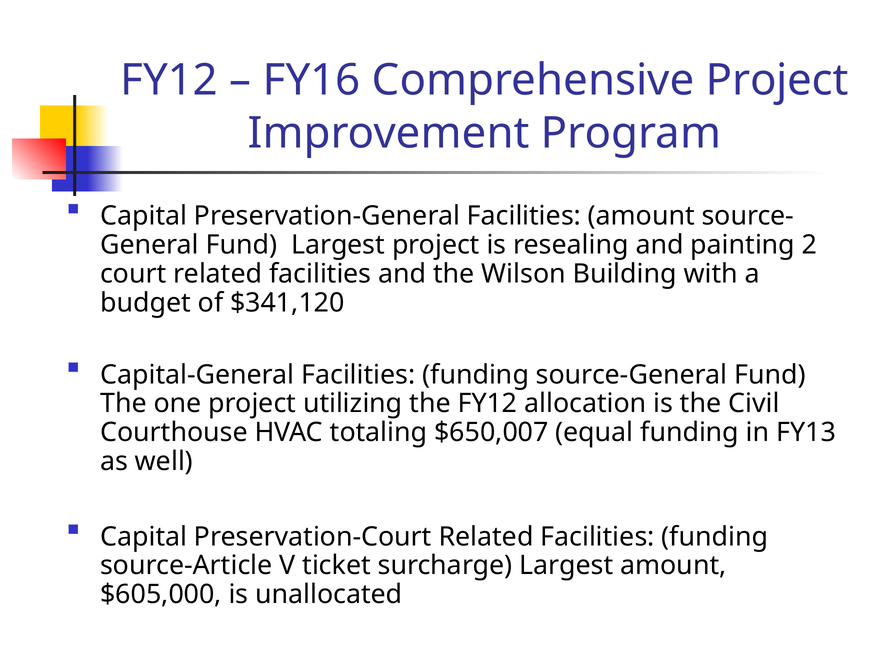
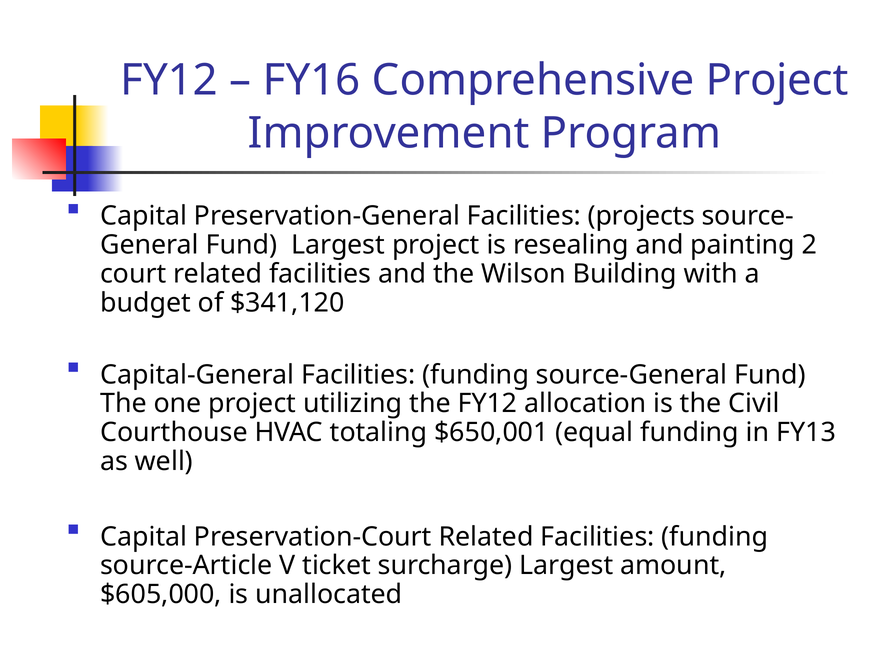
Facilities amount: amount -> projects (641, 216)
$650,007: $650,007 -> $650,001 (491, 433)
